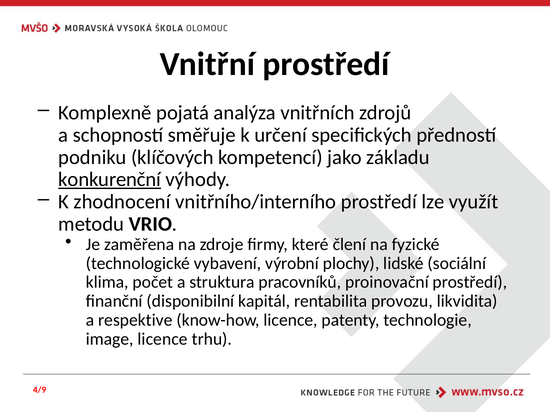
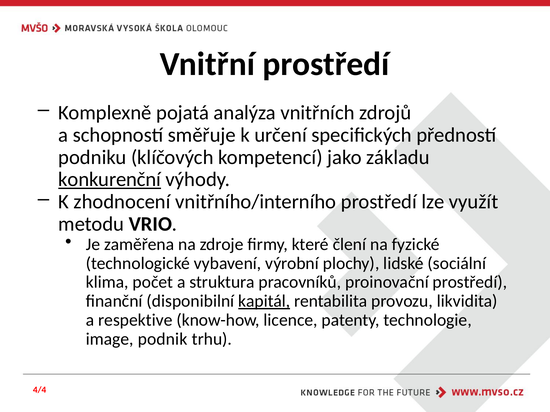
kapitál underline: none -> present (264, 301)
image licence: licence -> podnik (163, 339)
4/9: 4/9 -> 4/4 (40, 390)
